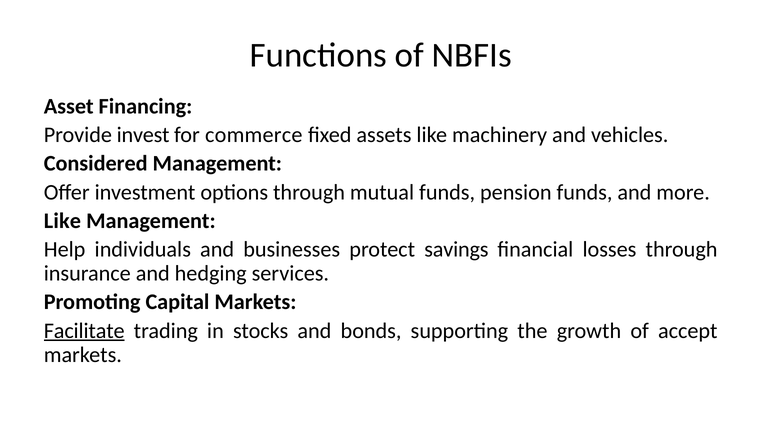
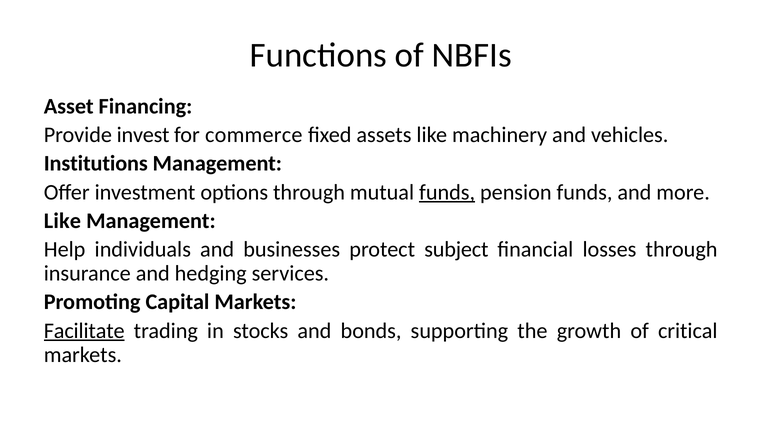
Considered: Considered -> Institutions (96, 164)
funds underline: none -> present (447, 192)
savings: savings -> subject (456, 249)
accept: accept -> critical (688, 330)
